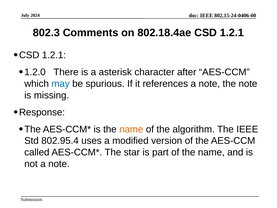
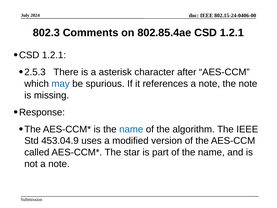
802.18.4ae: 802.18.4ae -> 802.85.4ae (164, 33)
1.2.0: 1.2.0 -> 2.5.3 (35, 72)
name colour: orange -> blue (131, 129)
802.95.4: 802.95.4 -> 453.04.9 (60, 141)
